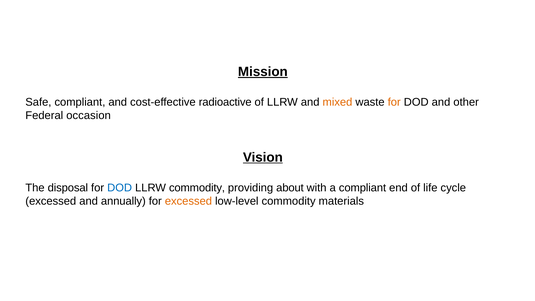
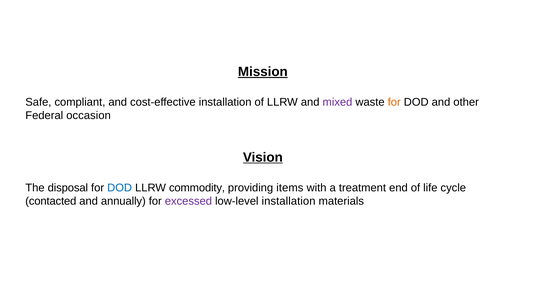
cost-effective radioactive: radioactive -> installation (225, 102)
mixed colour: orange -> purple (337, 102)
about: about -> items (290, 188)
a compliant: compliant -> treatment (362, 188)
excessed: excessed -> contacted (51, 201)
excessed colour: orange -> purple (188, 201)
low-level commodity: commodity -> installation (289, 201)
